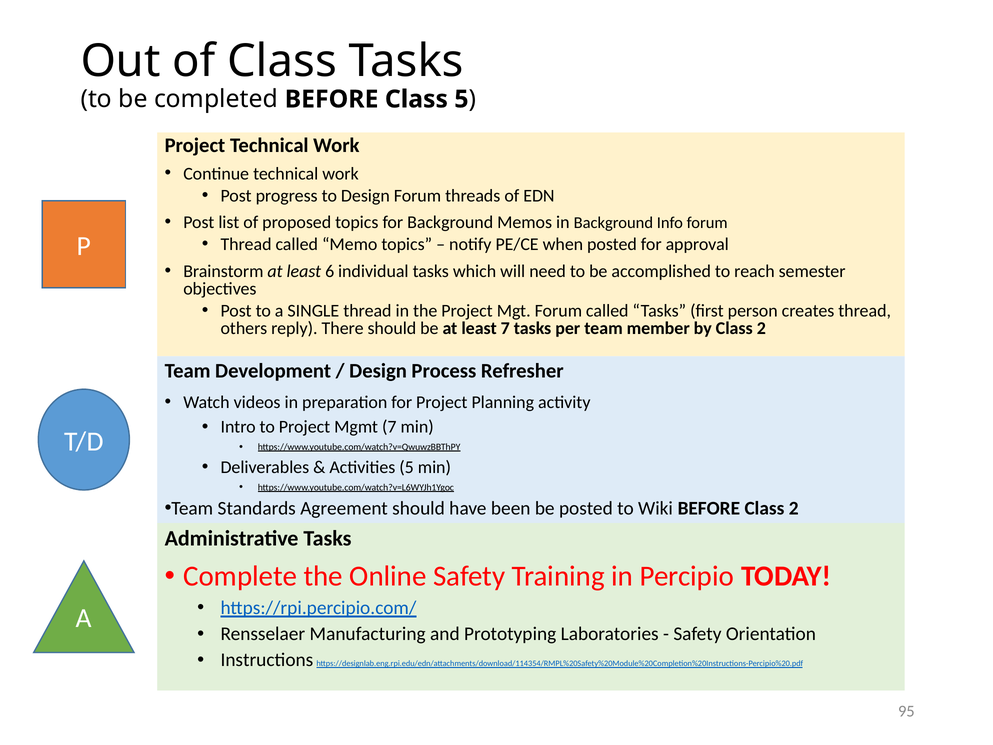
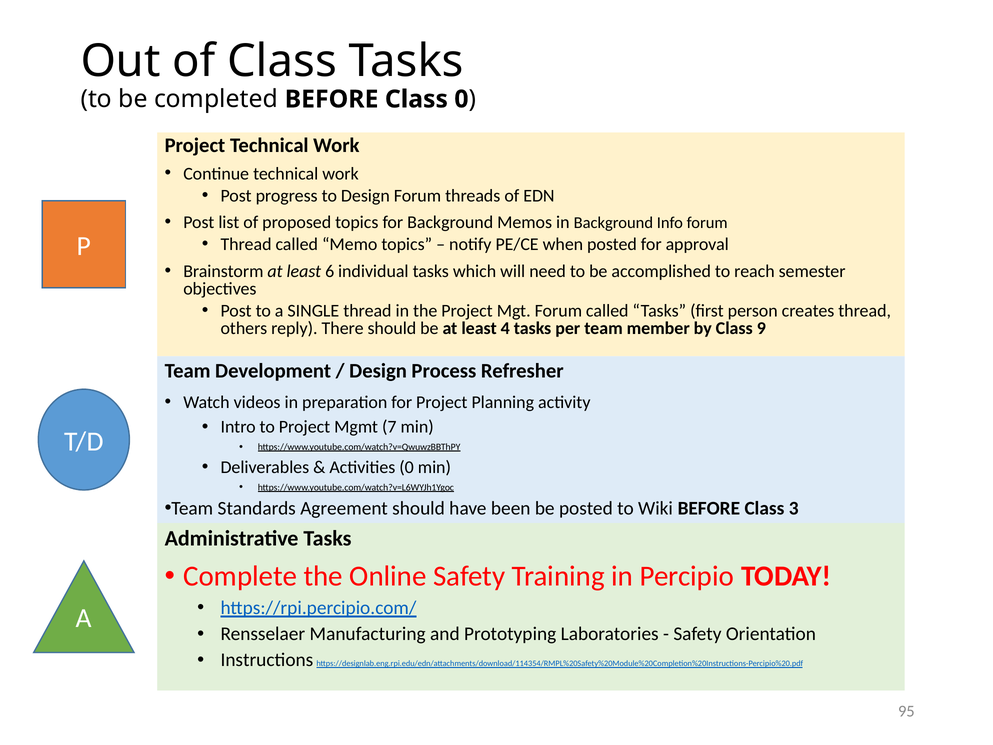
Class 5: 5 -> 0 (461, 99)
least 7: 7 -> 4 (505, 328)
by Class 2: 2 -> 9 (761, 328)
Activities 5: 5 -> 0 (407, 467)
BEFORE Class 2: 2 -> 3 (794, 508)
